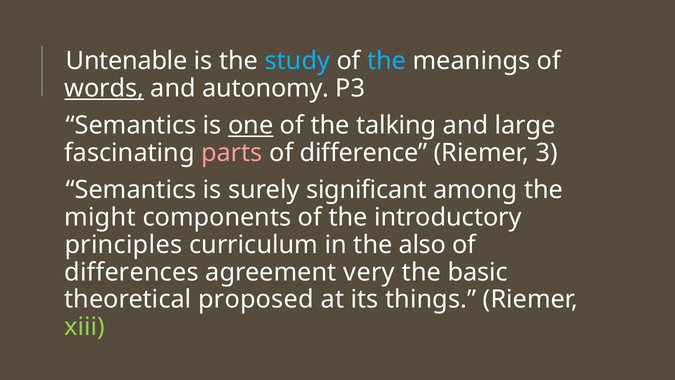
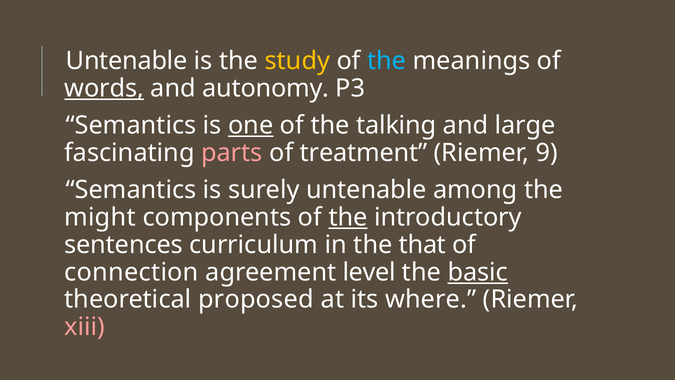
study colour: light blue -> yellow (297, 61)
difference: difference -> treatment (364, 153)
3: 3 -> 9 (547, 153)
surely significant: significant -> untenable (366, 190)
the underline: none -> present (348, 217)
principles: principles -> sentences (124, 245)
also: also -> that (422, 245)
differences: differences -> connection (131, 272)
very: very -> level (369, 272)
basic underline: none -> present (478, 272)
things: things -> where (431, 299)
xiii colour: light green -> pink (85, 327)
